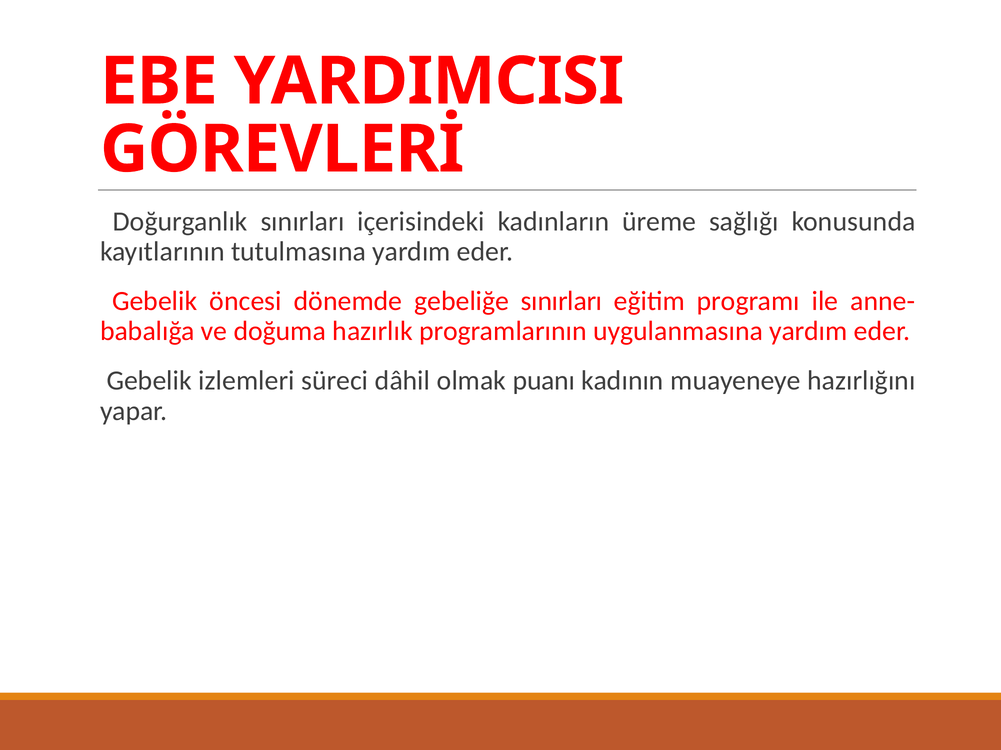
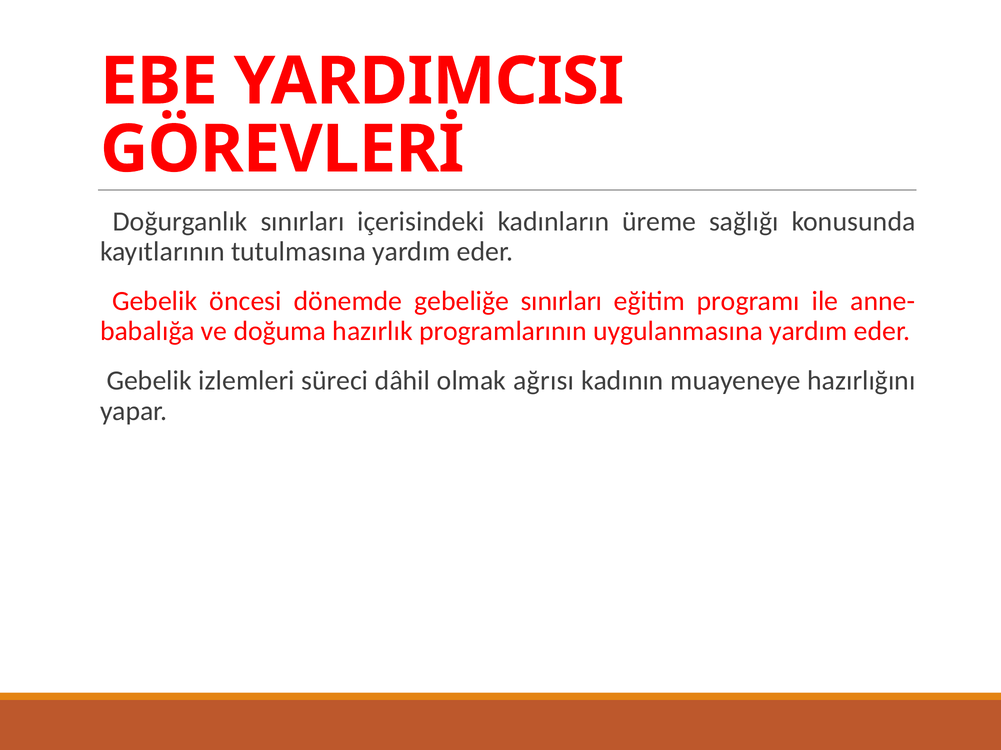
puanı: puanı -> ağrısı (544, 381)
